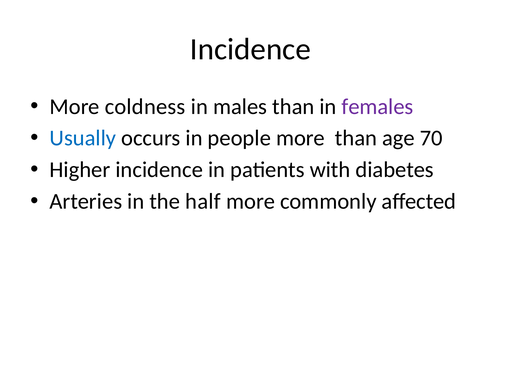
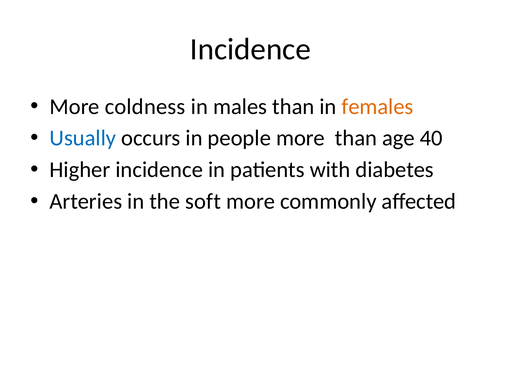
females colour: purple -> orange (378, 107)
70: 70 -> 40 (431, 138)
half: half -> soft (203, 201)
